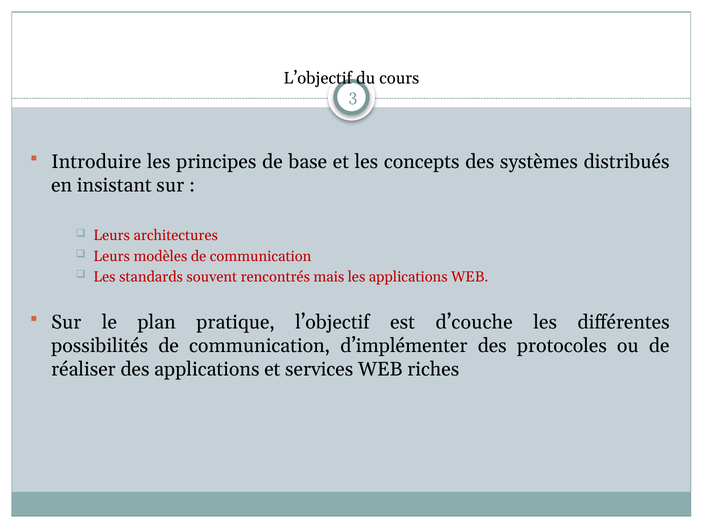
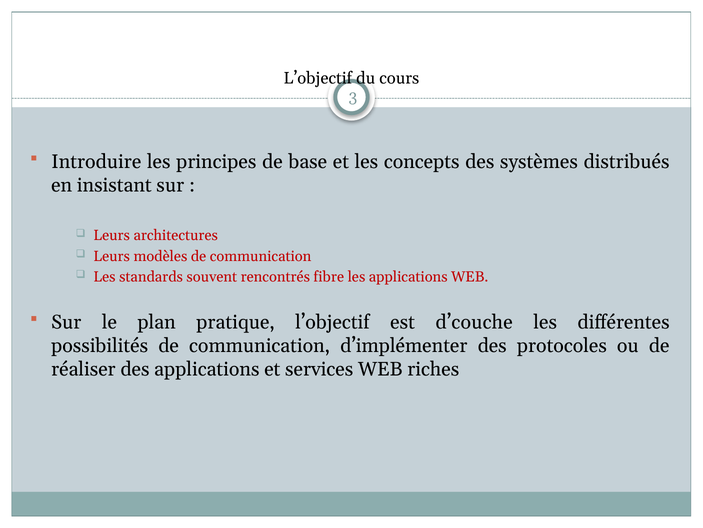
mais: mais -> fibre (329, 276)
